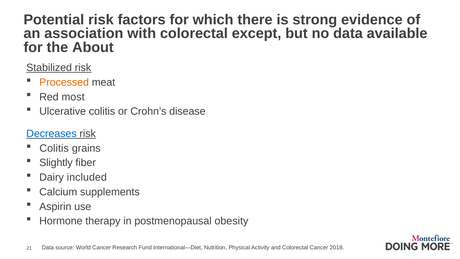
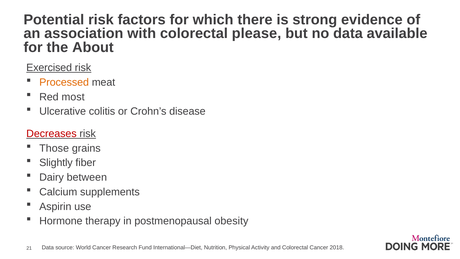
except: except -> please (257, 34)
Stabilized: Stabilized -> Exercised (49, 68)
Decreases colour: blue -> red (51, 134)
Colitis: Colitis -> Those (54, 148)
included: included -> between (87, 177)
